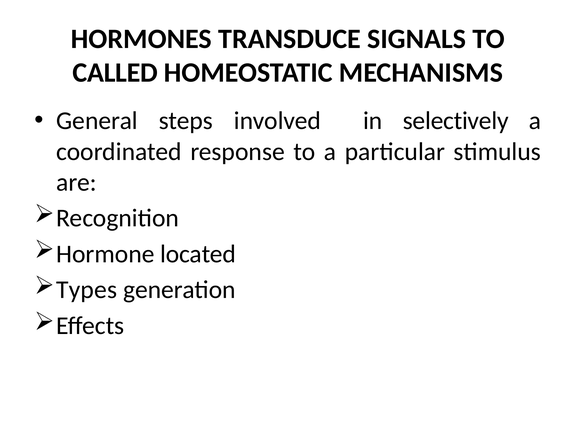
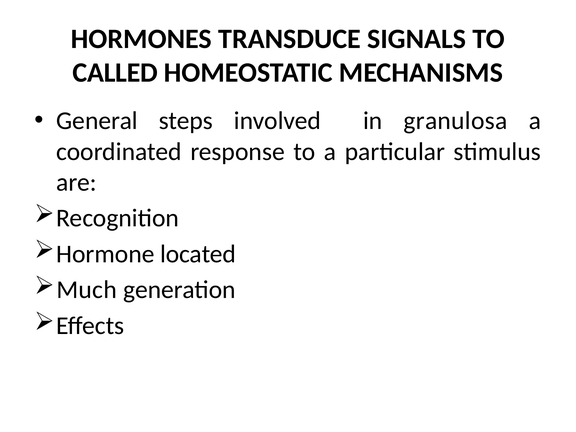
selectively: selectively -> granulosa (455, 121)
Types: Types -> Much (87, 290)
